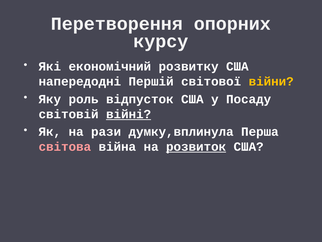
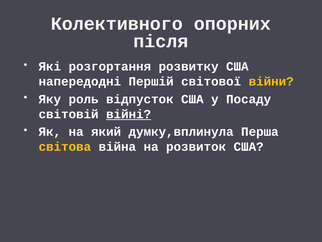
Перетворення: Перетворення -> Колективного (117, 24)
курсу: курсу -> після (161, 41)
економічний: економічний -> розгортання (110, 66)
рази: рази -> який (106, 131)
світова colour: pink -> yellow (65, 147)
розвиток underline: present -> none (196, 147)
